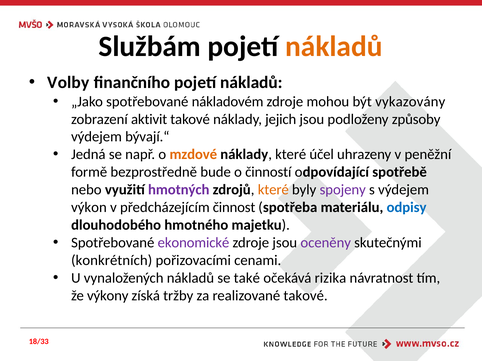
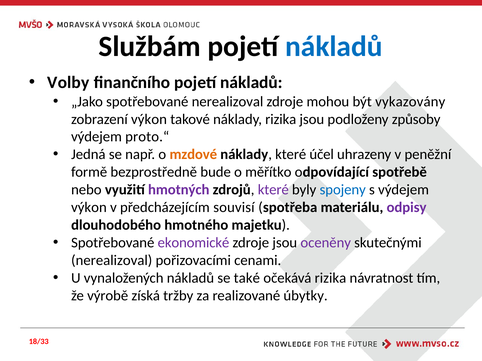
nákladů colour: orange -> blue (334, 47)
spotřebované nákladovém: nákladovém -> nerealizoval (228, 102)
zobrazení aktivit: aktivit -> výkon (149, 119)
náklady jejich: jejich -> rizika (281, 119)
bývají.“: bývají.“ -> proto.“ (147, 137)
činností: činností -> měřítko (268, 172)
které colour: orange -> purple (273, 190)
spojeny colour: purple -> blue (343, 190)
činnost: činnost -> souvisí (234, 208)
odpisy colour: blue -> purple (407, 208)
konkrétních: konkrétních -> nerealizoval (112, 261)
výkony: výkony -> výrobě (108, 296)
realizované takové: takové -> úbytky (306, 296)
